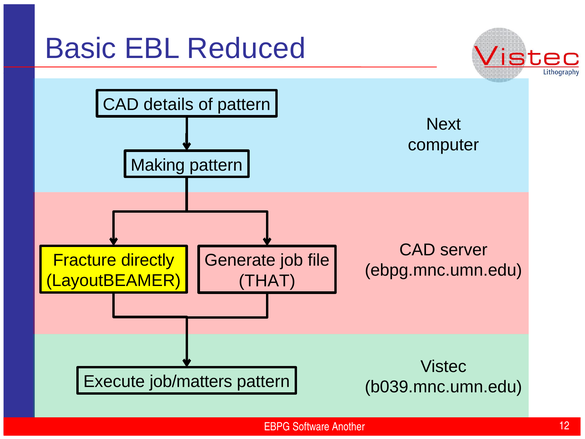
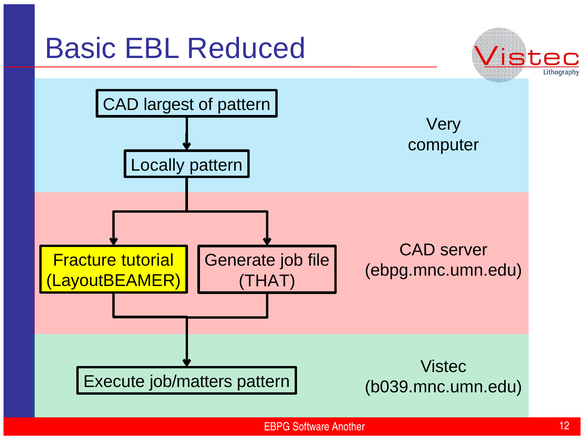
details: details -> largest (169, 104)
Next: Next -> Very (444, 124)
Making: Making -> Locally (158, 165)
directly: directly -> tutorial (148, 260)
